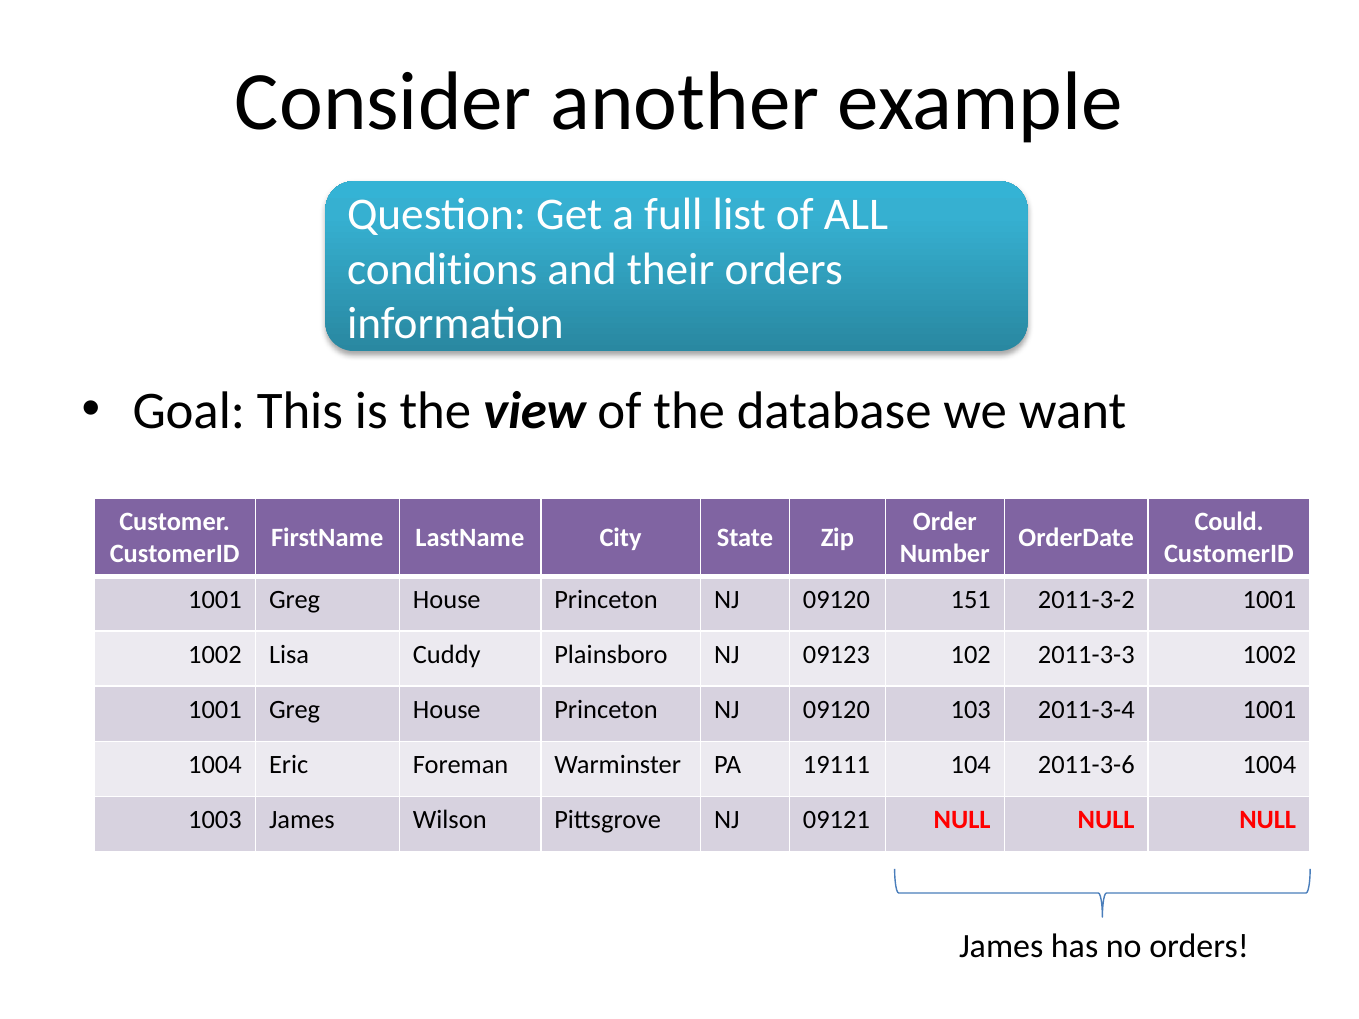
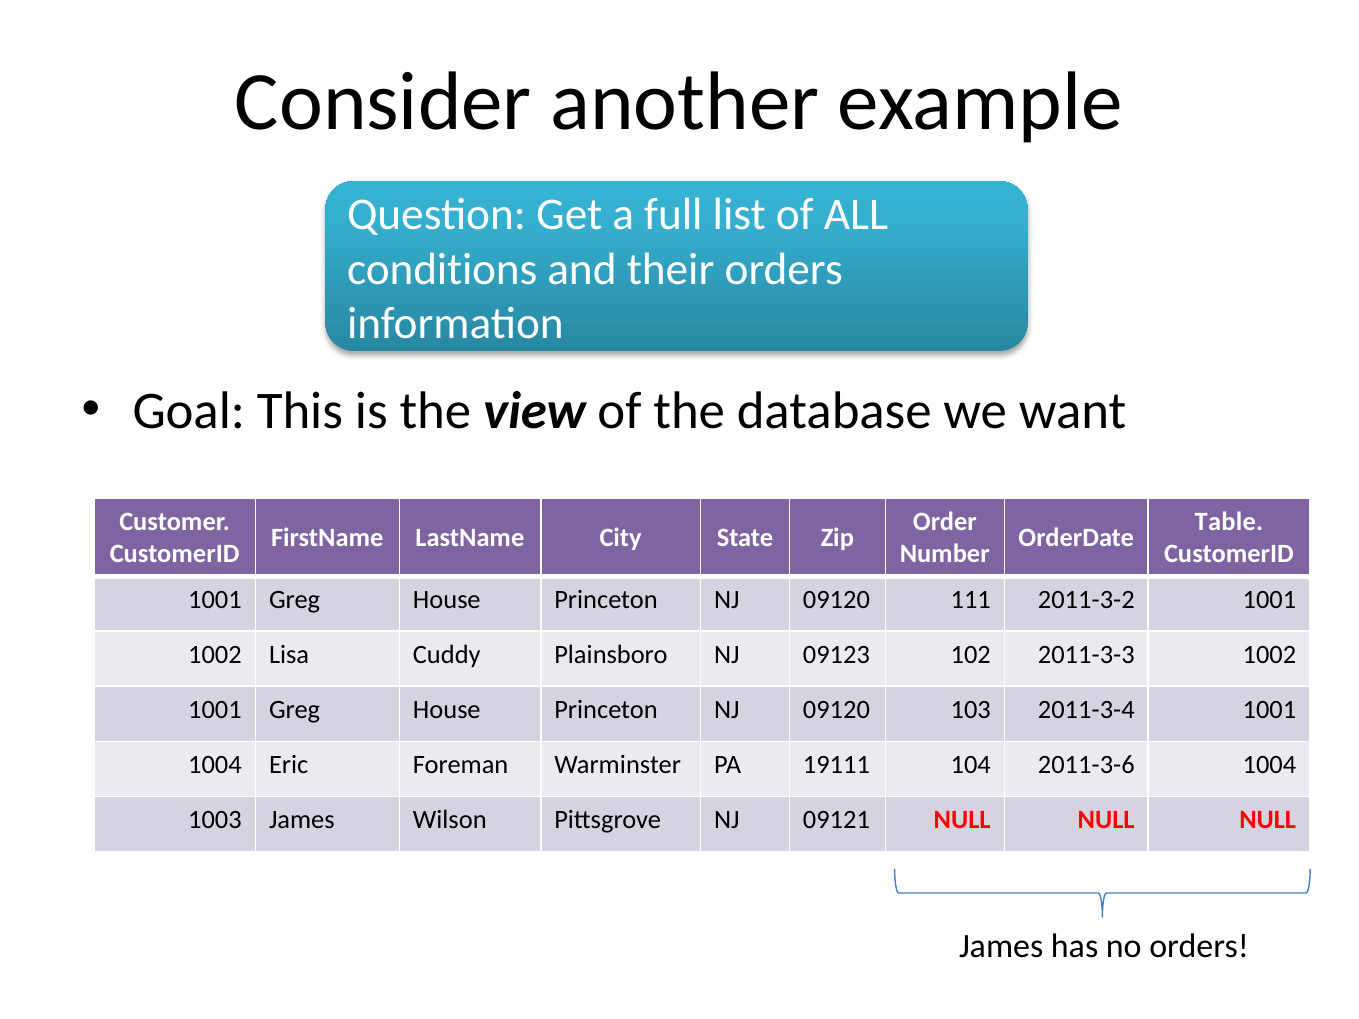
Could: Could -> Table (1229, 522)
151: 151 -> 111 (971, 599)
